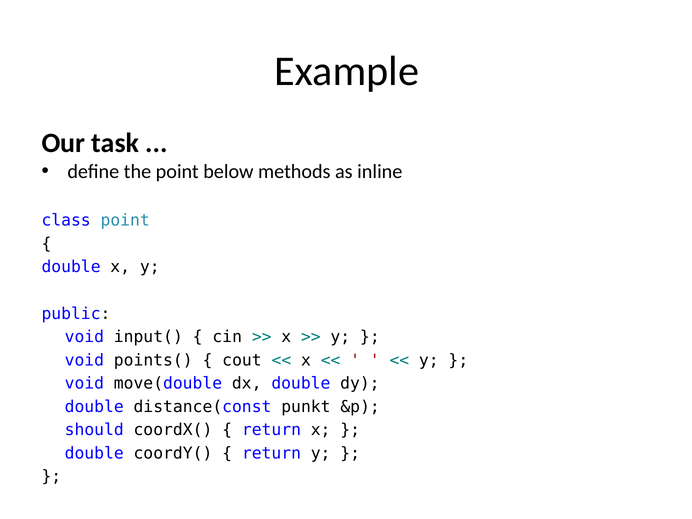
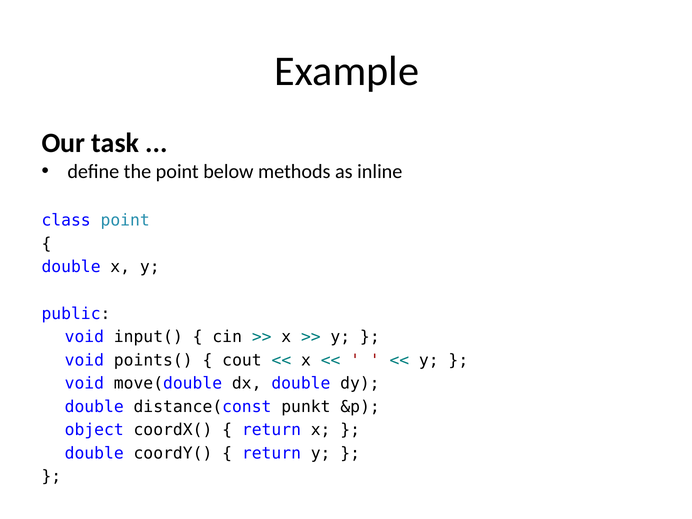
should: should -> object (94, 430)
